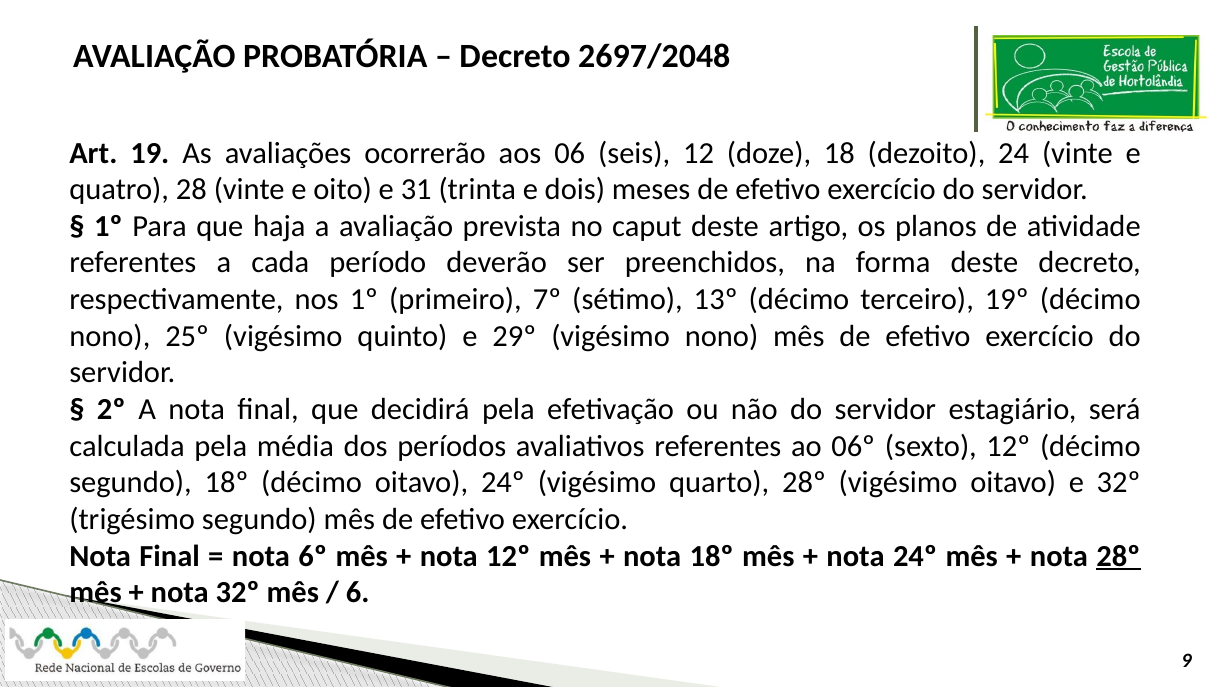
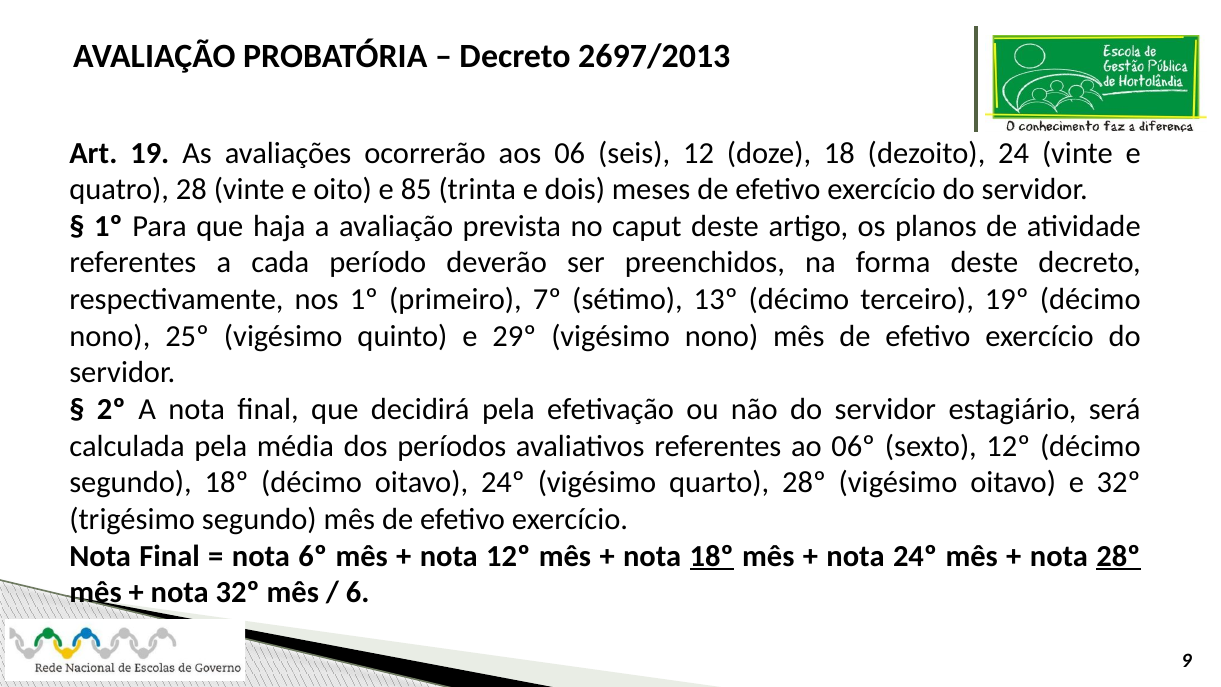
2697/2048: 2697/2048 -> 2697/2013 (654, 56)
31: 31 -> 85 (416, 190)
18º underline: none -> present (712, 556)
